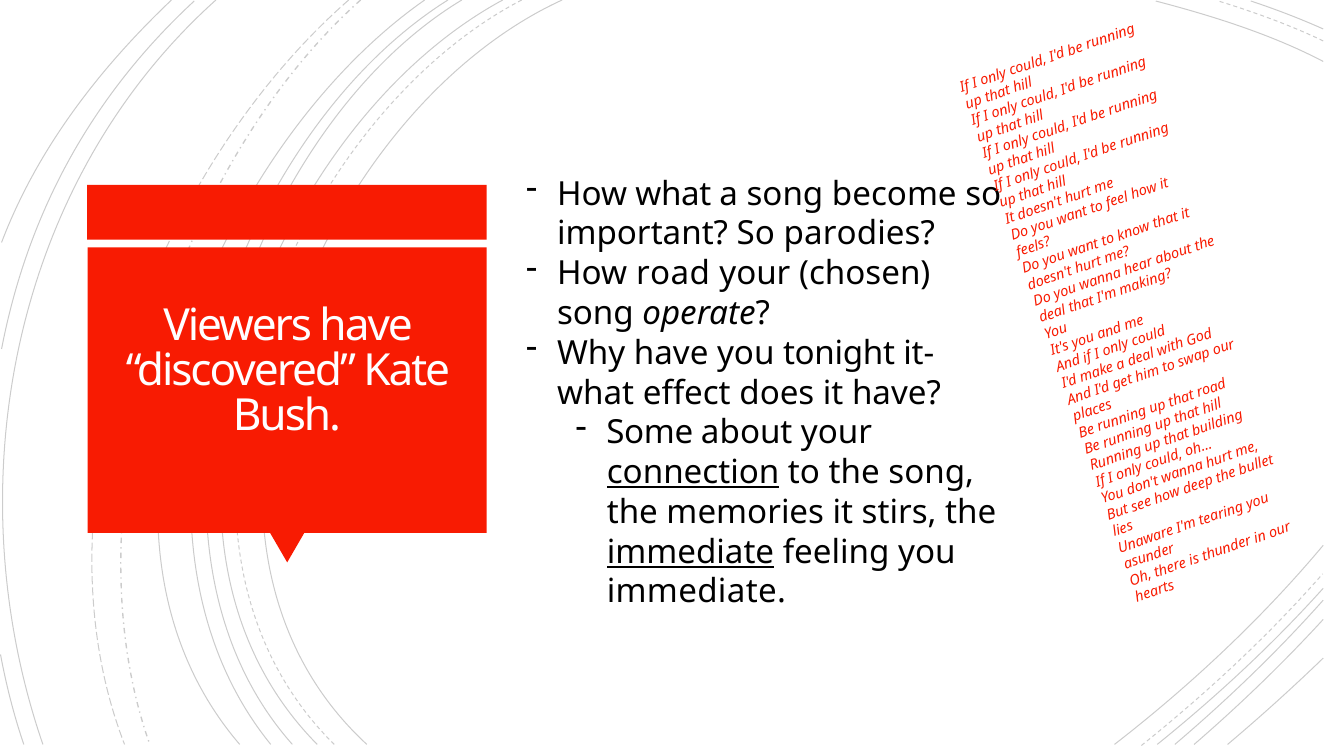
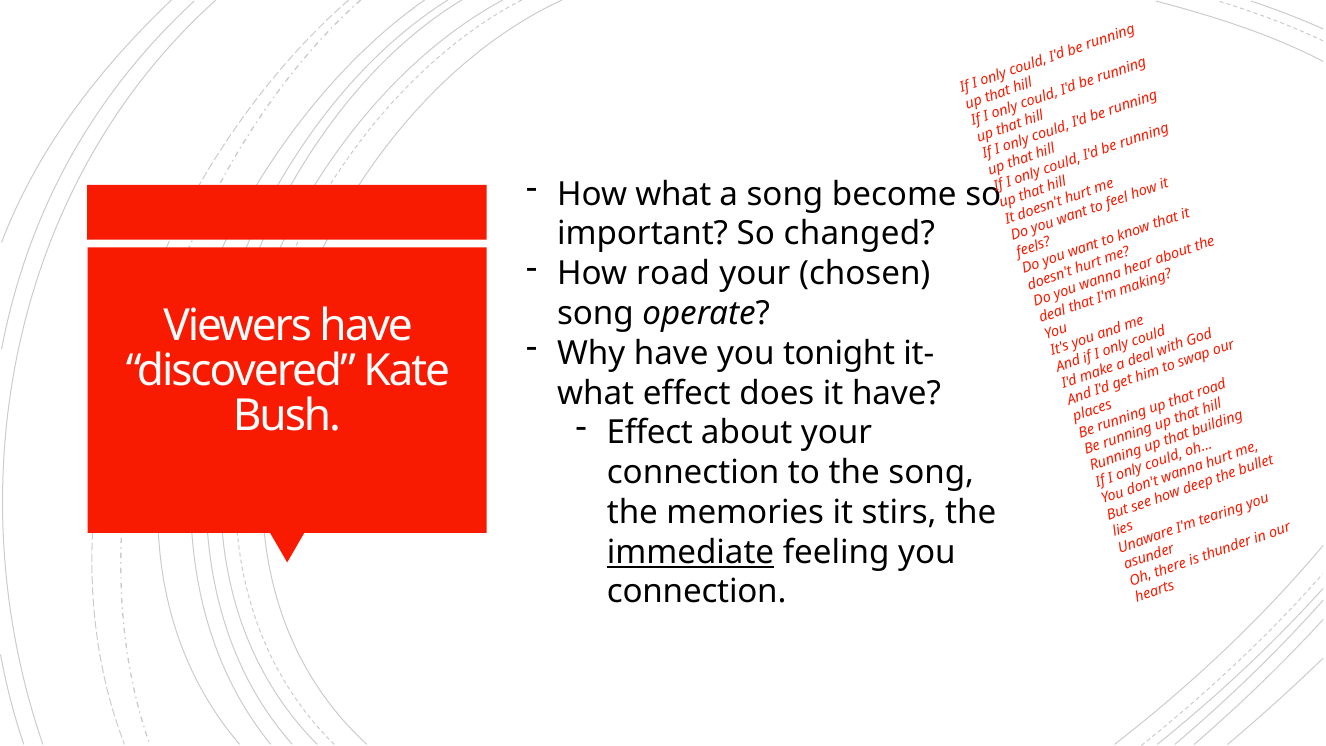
parodies: parodies -> changed (859, 234)
Some: Some -> Effect (650, 433)
connection underline: present -> none (693, 473)
immediate: immediate -> connection (697, 592)
